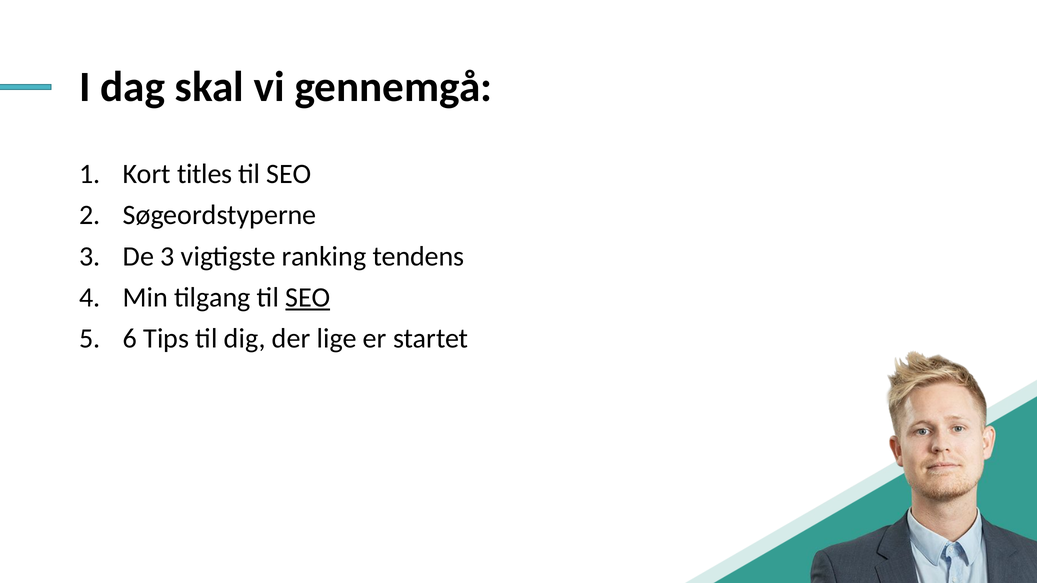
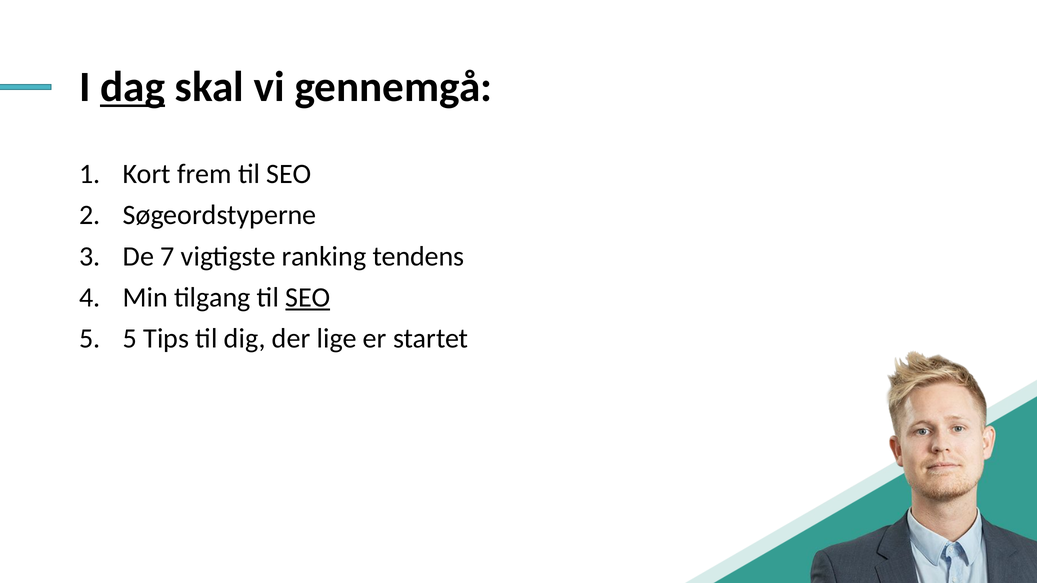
dag underline: none -> present (133, 87)
titles: titles -> frem (205, 174)
De 3: 3 -> 7 (167, 256)
5 6: 6 -> 5 (130, 339)
